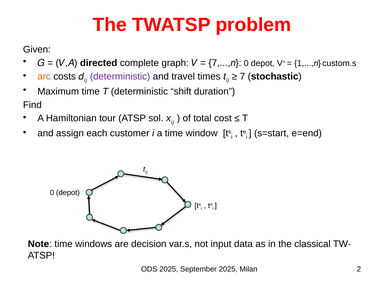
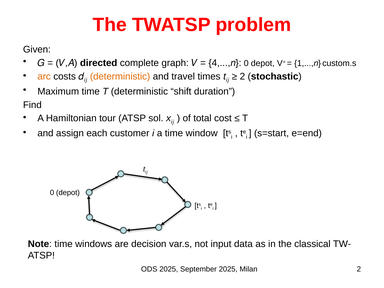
7: 7 -> 4 (219, 63)
deterministic colour: purple -> orange (120, 76)
7: 7 -> 2 (242, 76)
